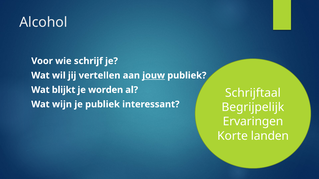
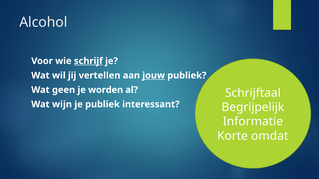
schrijf underline: none -> present (88, 61)
blijkt: blijkt -> geen (64, 90)
Ervaringen: Ervaringen -> Informatie (253, 122)
landen: landen -> omdat (270, 136)
